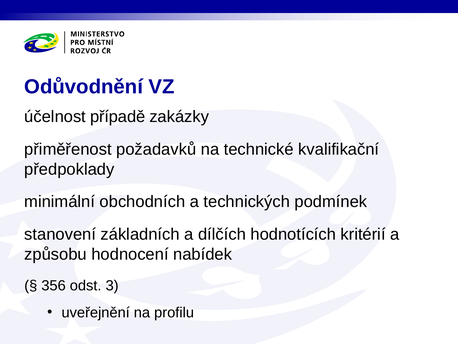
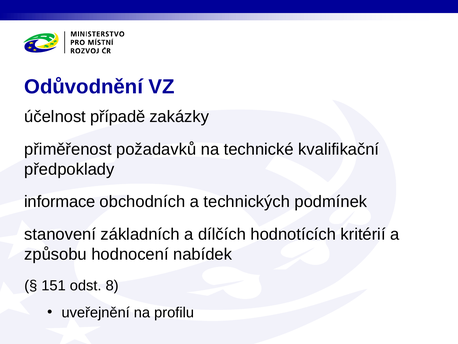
minimální: minimální -> informace (60, 202)
356: 356 -> 151 (54, 285)
3: 3 -> 8 (112, 285)
